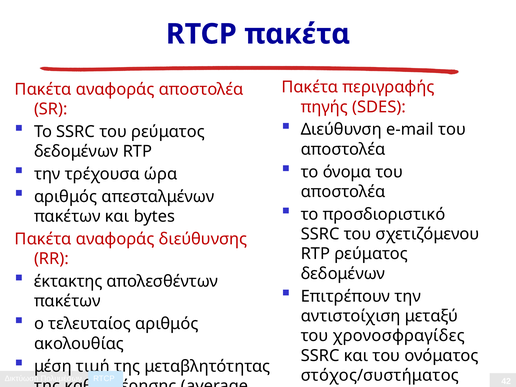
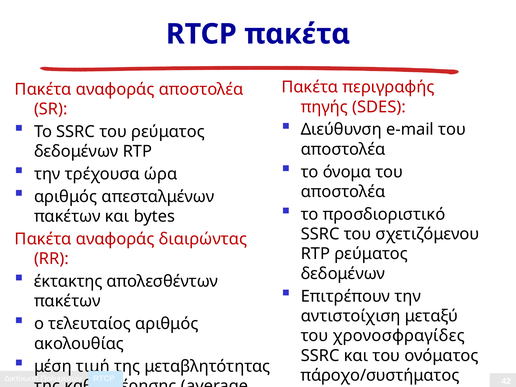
διεύθυνσης: διεύθυνσης -> διαιρώντας (203, 239)
στόχος/συστήματος: στόχος/συστήματος -> πάροχο/συστήματος (380, 375)
